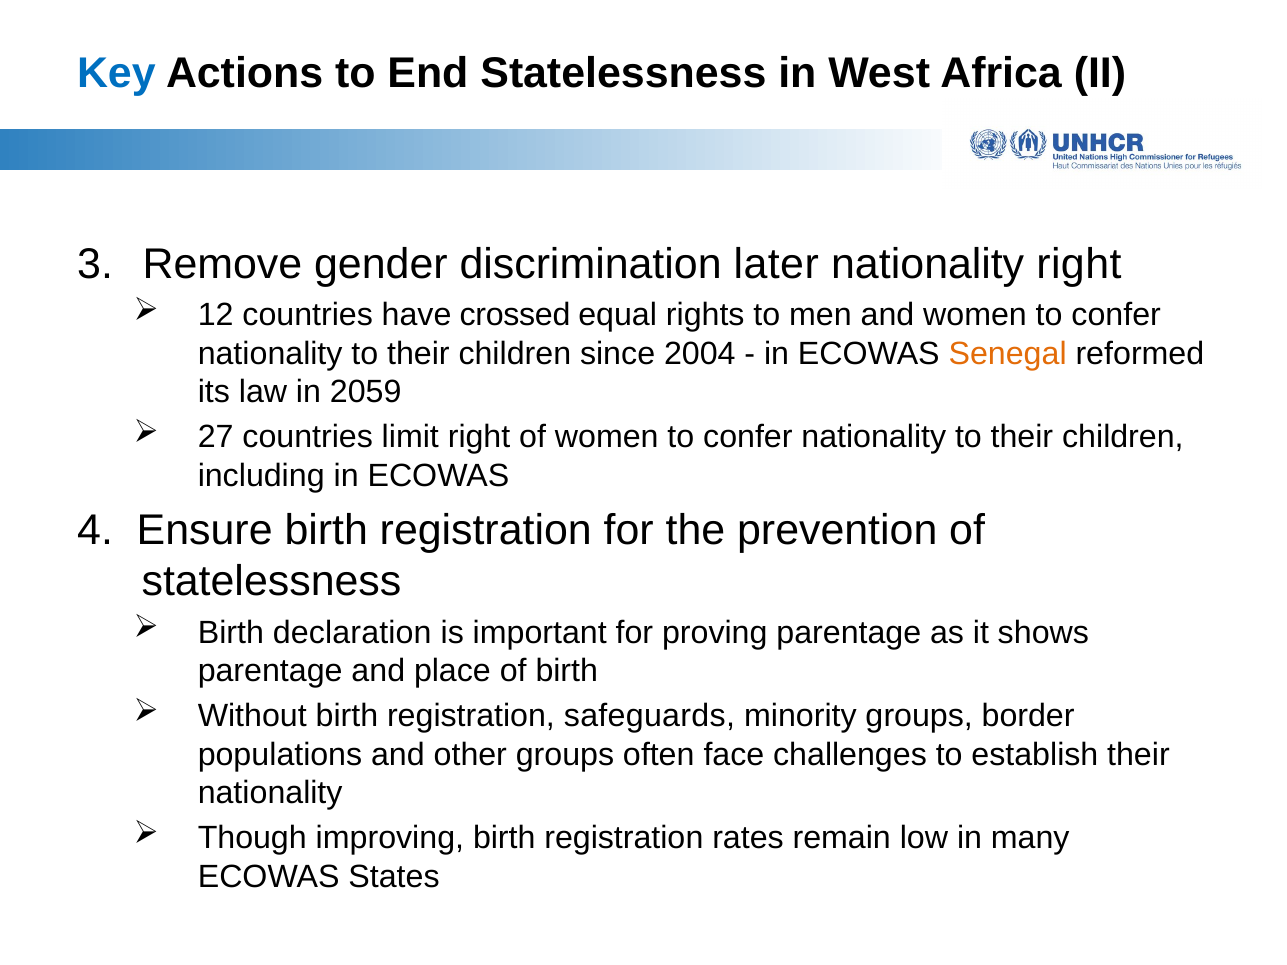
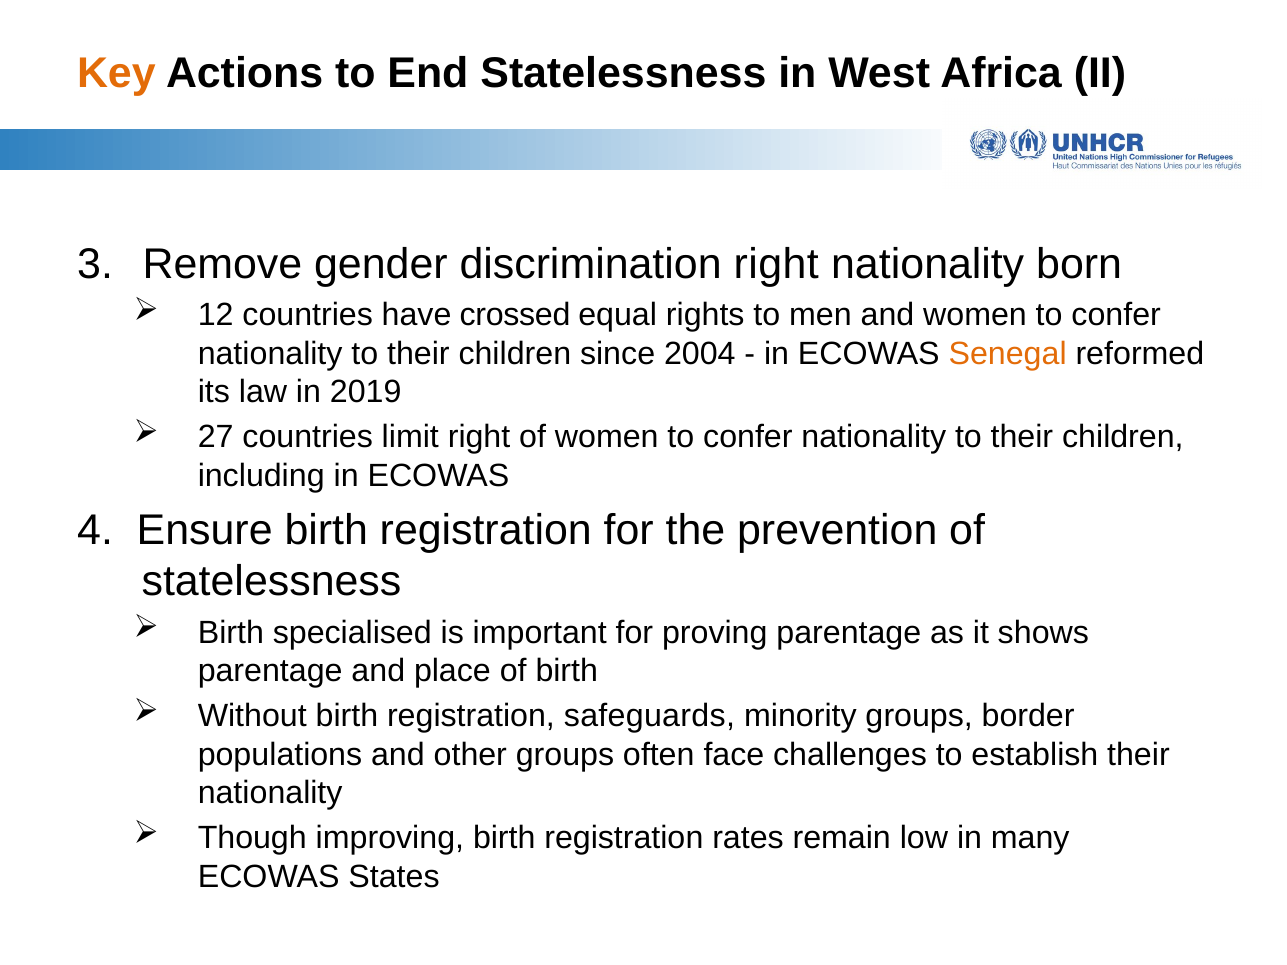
Key colour: blue -> orange (116, 74)
discrimination later: later -> right (776, 264)
nationality right: right -> born (1079, 264)
2059: 2059 -> 2019 (366, 392)
declaration: declaration -> specialised (352, 633)
